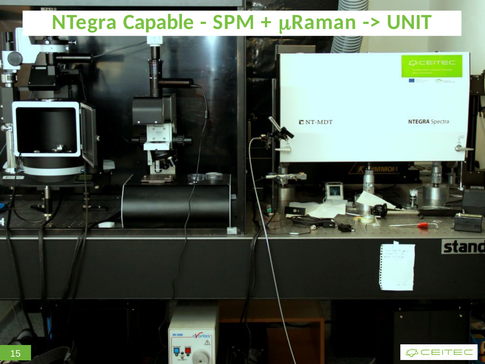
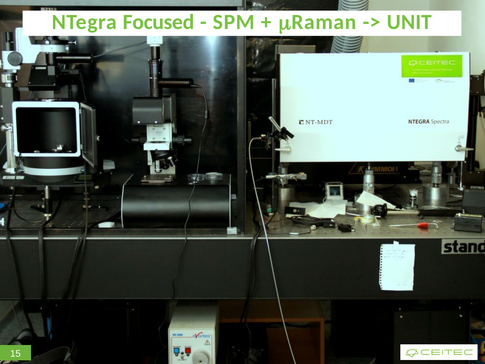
Capable: Capable -> Focused (159, 22)
